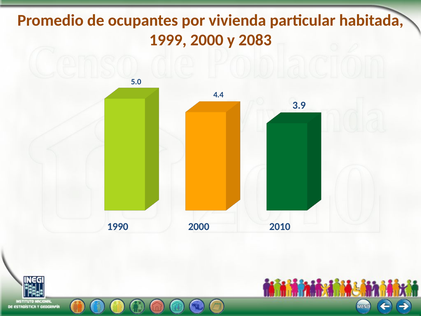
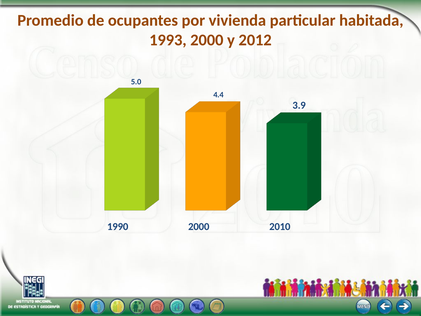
1999: 1999 -> 1993 (168, 40)
2083: 2083 -> 2012 (255, 40)
